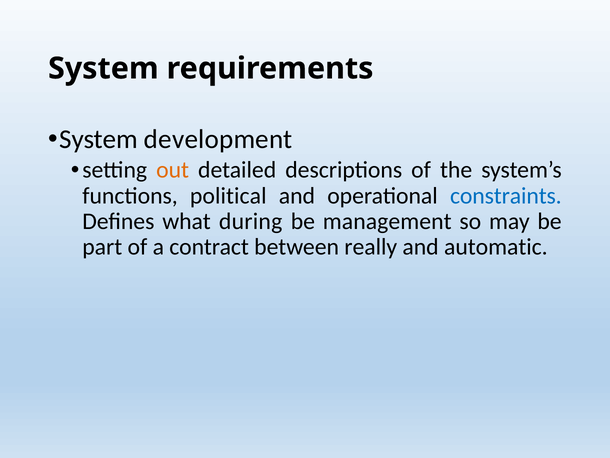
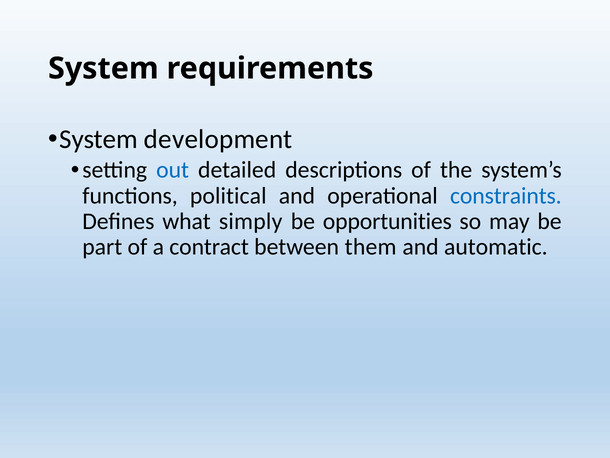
out colour: orange -> blue (173, 170)
during: during -> simply (251, 221)
management: management -> opportunities (387, 221)
really: really -> them (371, 247)
